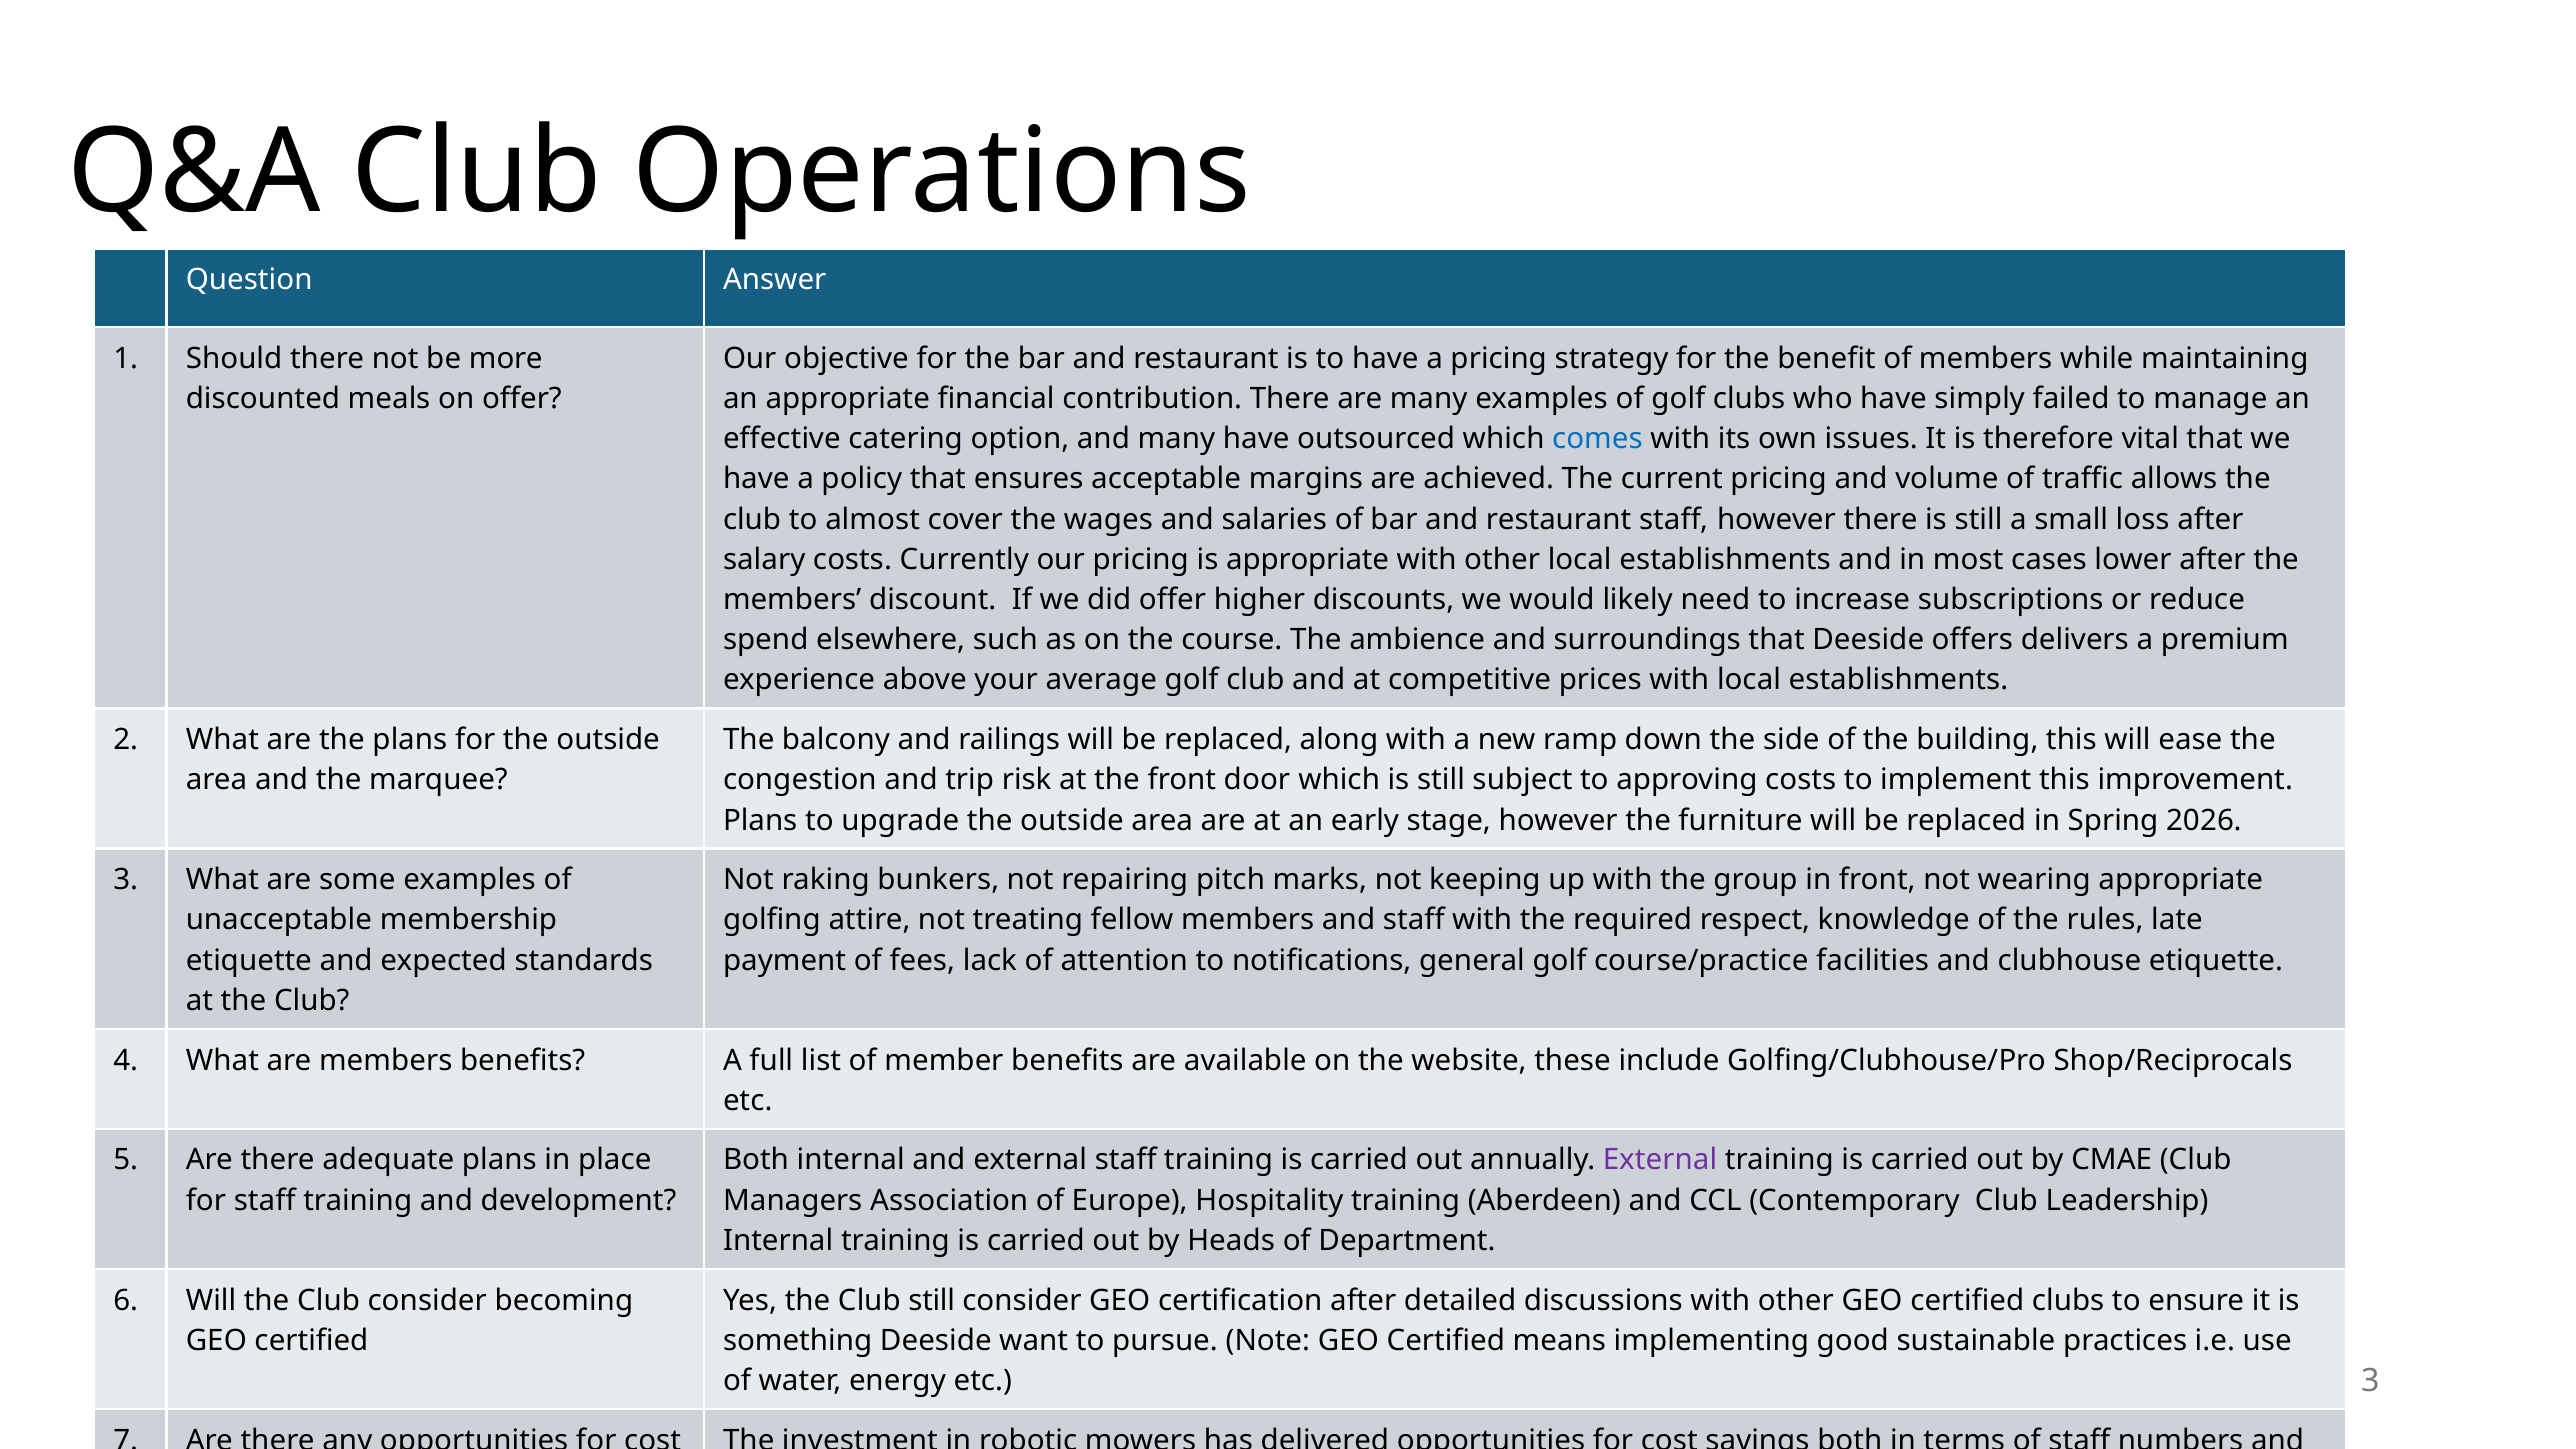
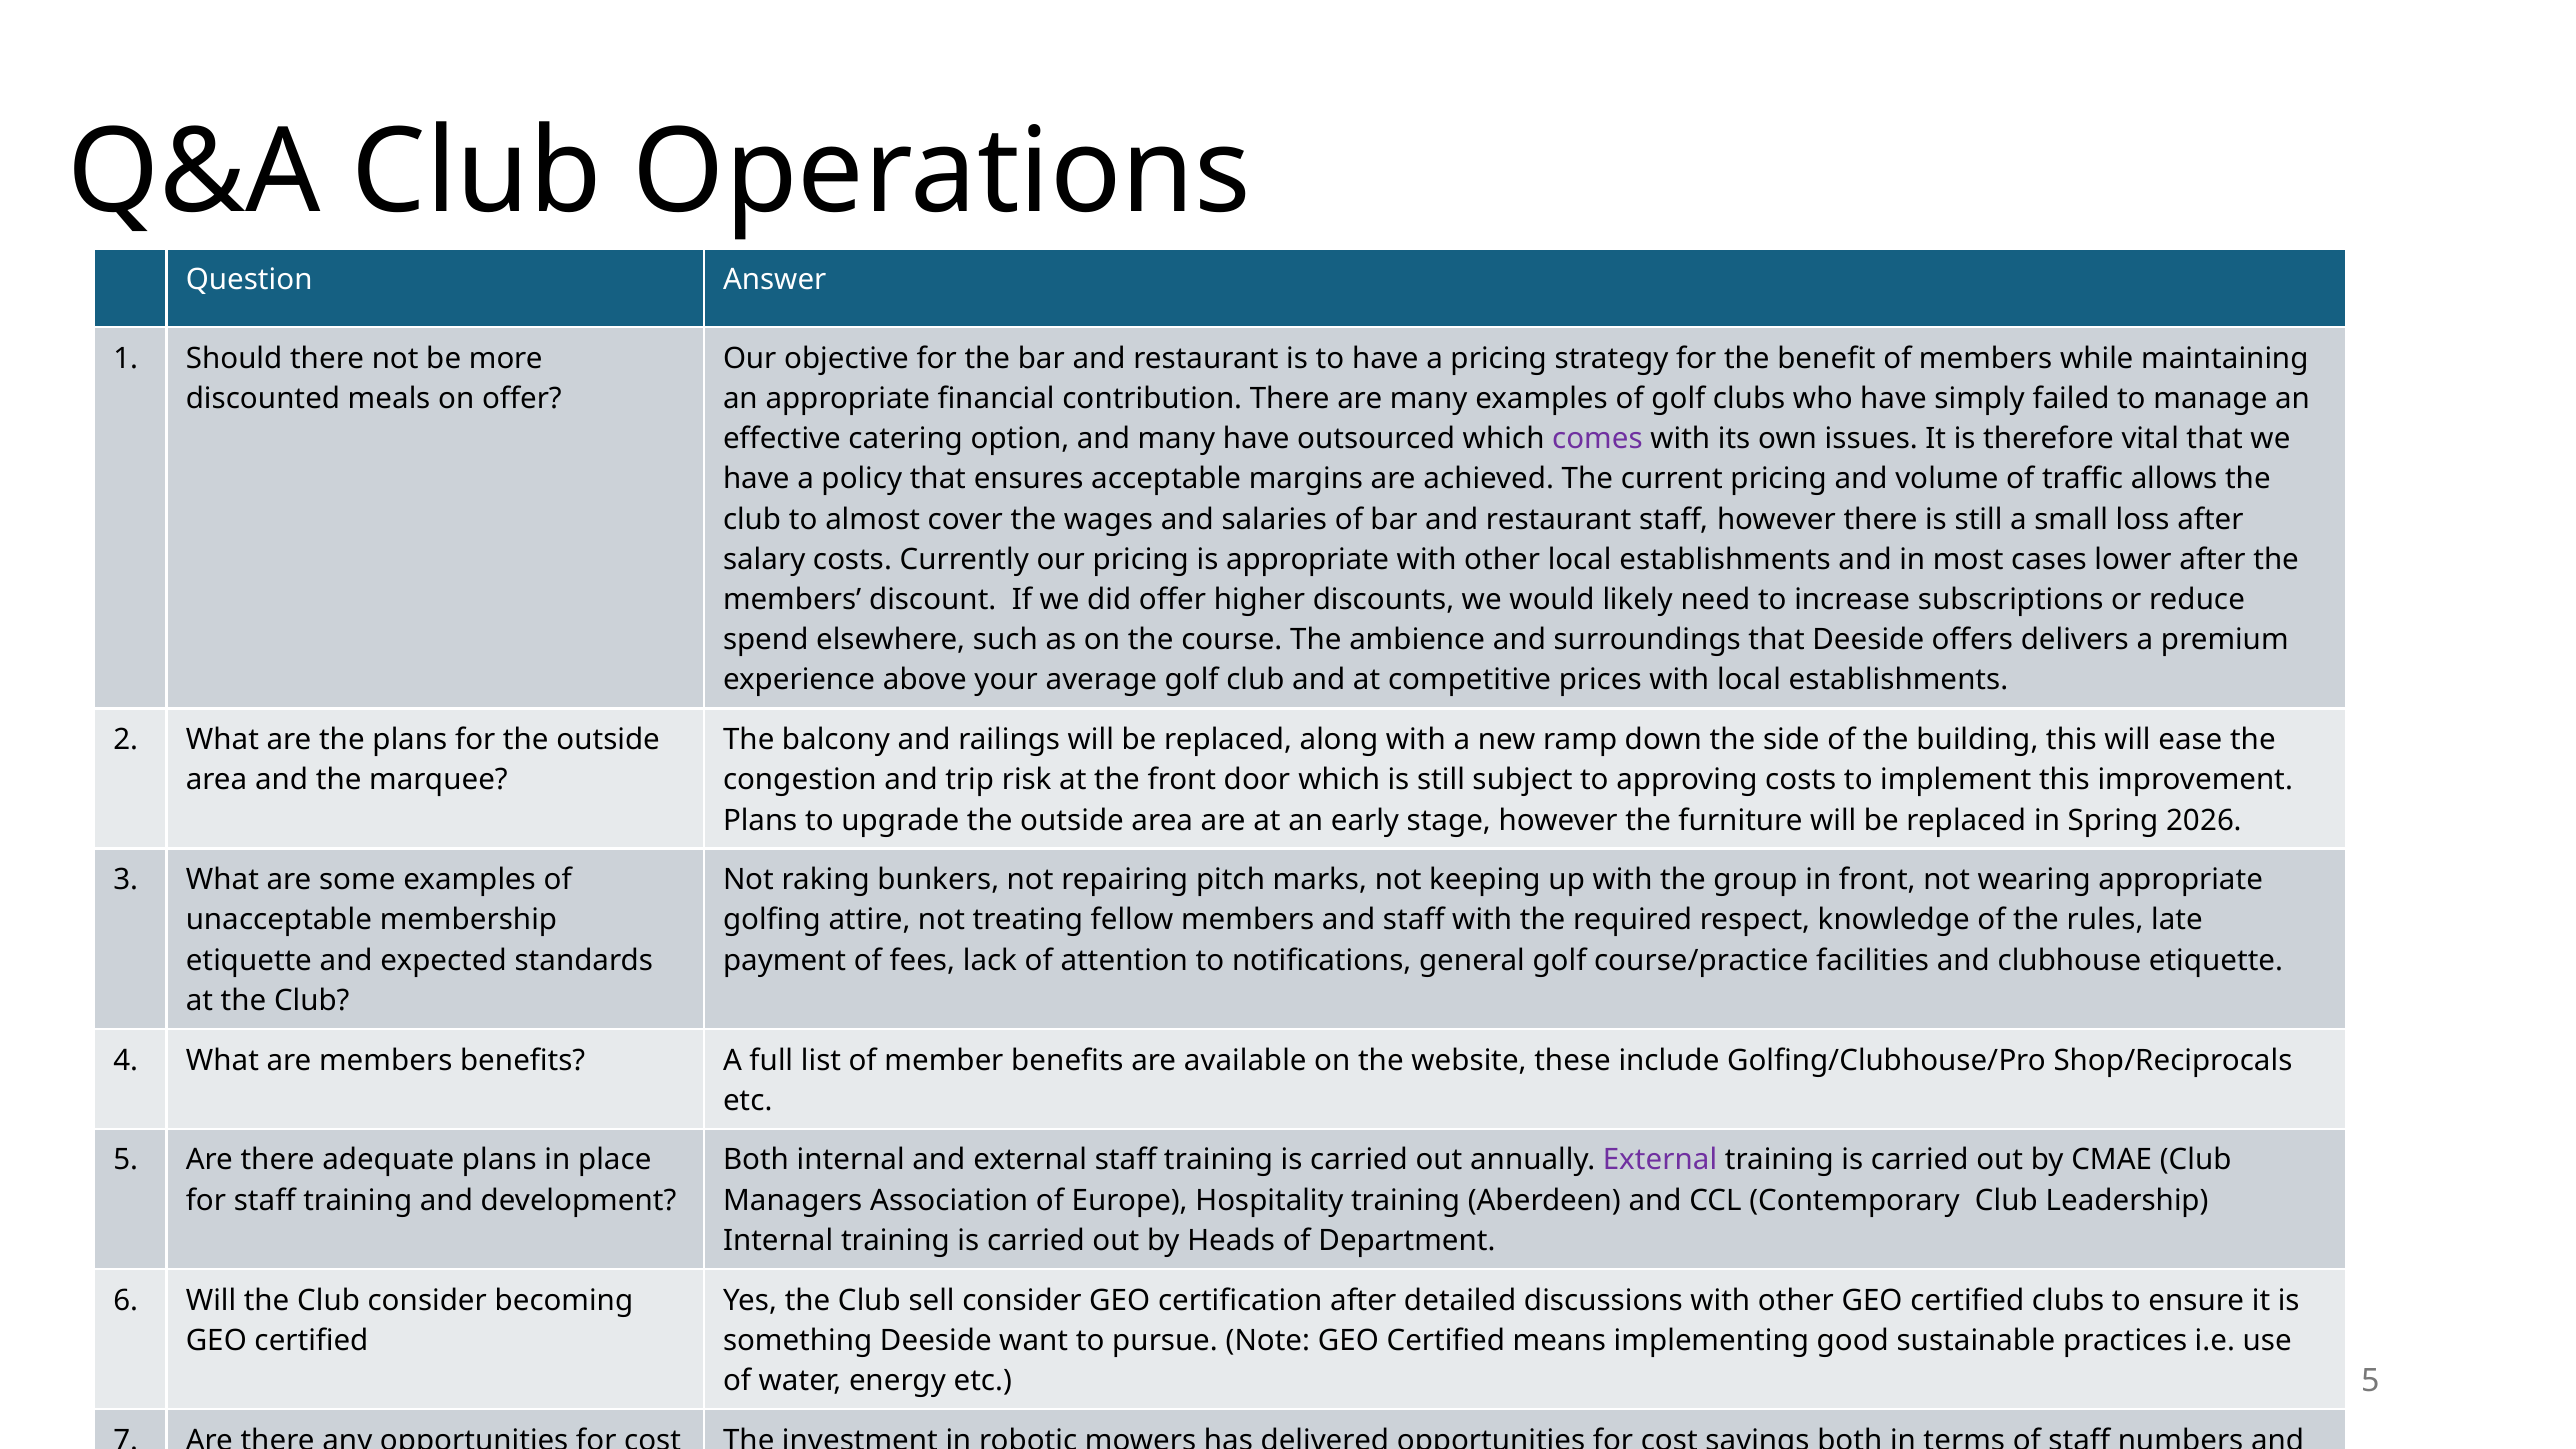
comes colour: blue -> purple (1597, 439)
Club still: still -> sell (932, 1300)
3: 3 -> 5 (2370, 1381)
